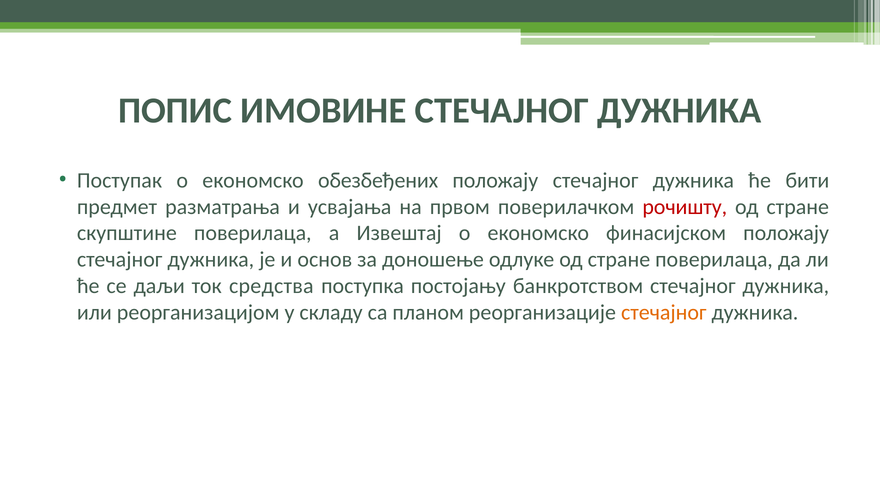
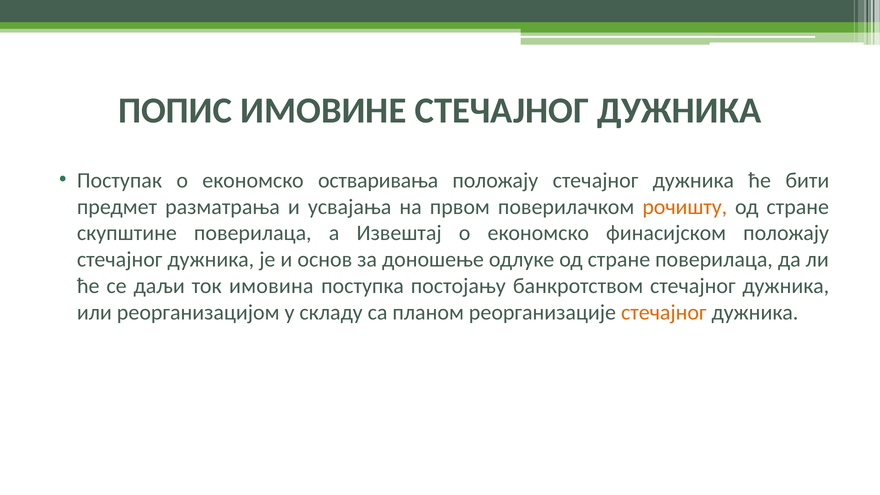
обезбеђених: обезбеђених -> остваривања (378, 180)
рочишту colour: red -> orange (685, 207)
средства: средства -> имовина (271, 286)
